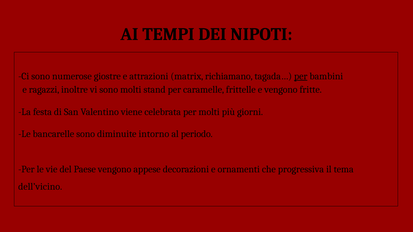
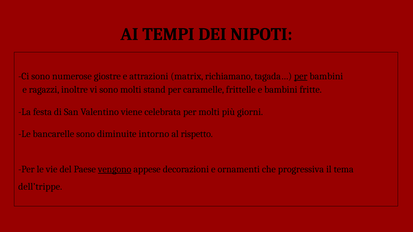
e vengono: vengono -> bambini (281, 90)
periodo: periodo -> rispetto (197, 134)
vengono underline: none -> present (115, 169)
dell’vicino: dell’vicino -> dell’trippe (40, 187)
